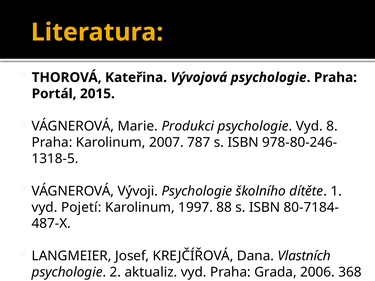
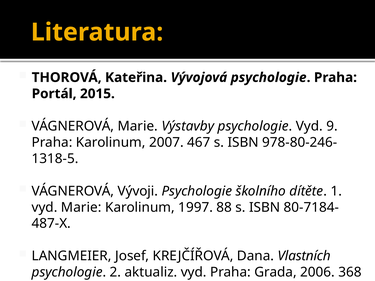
Produkci: Produkci -> Výstavby (188, 126)
8: 8 -> 9 (332, 126)
787: 787 -> 467 (199, 143)
vyd Pojetí: Pojetí -> Marie (81, 207)
